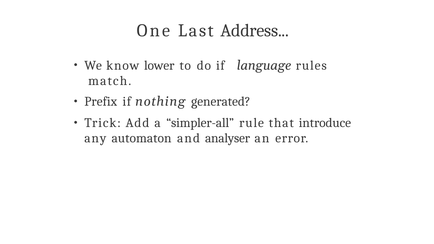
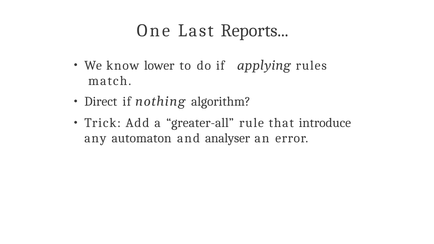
Address: Address -> Reports (255, 30)
language: language -> applying (264, 65)
Prefix: Prefix -> Direct (101, 101)
generated: generated -> algorithm (221, 101)
simpler-all: simpler-all -> greater-all (200, 123)
